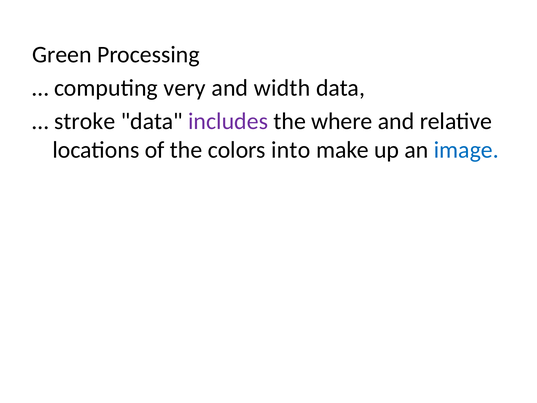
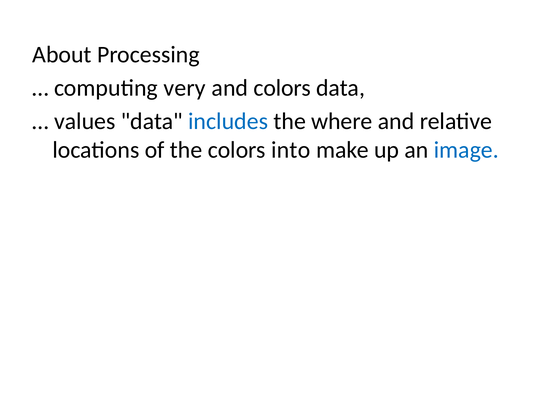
Green: Green -> About (62, 54)
and width: width -> colors (282, 88)
stroke: stroke -> values (85, 121)
includes colour: purple -> blue (228, 121)
